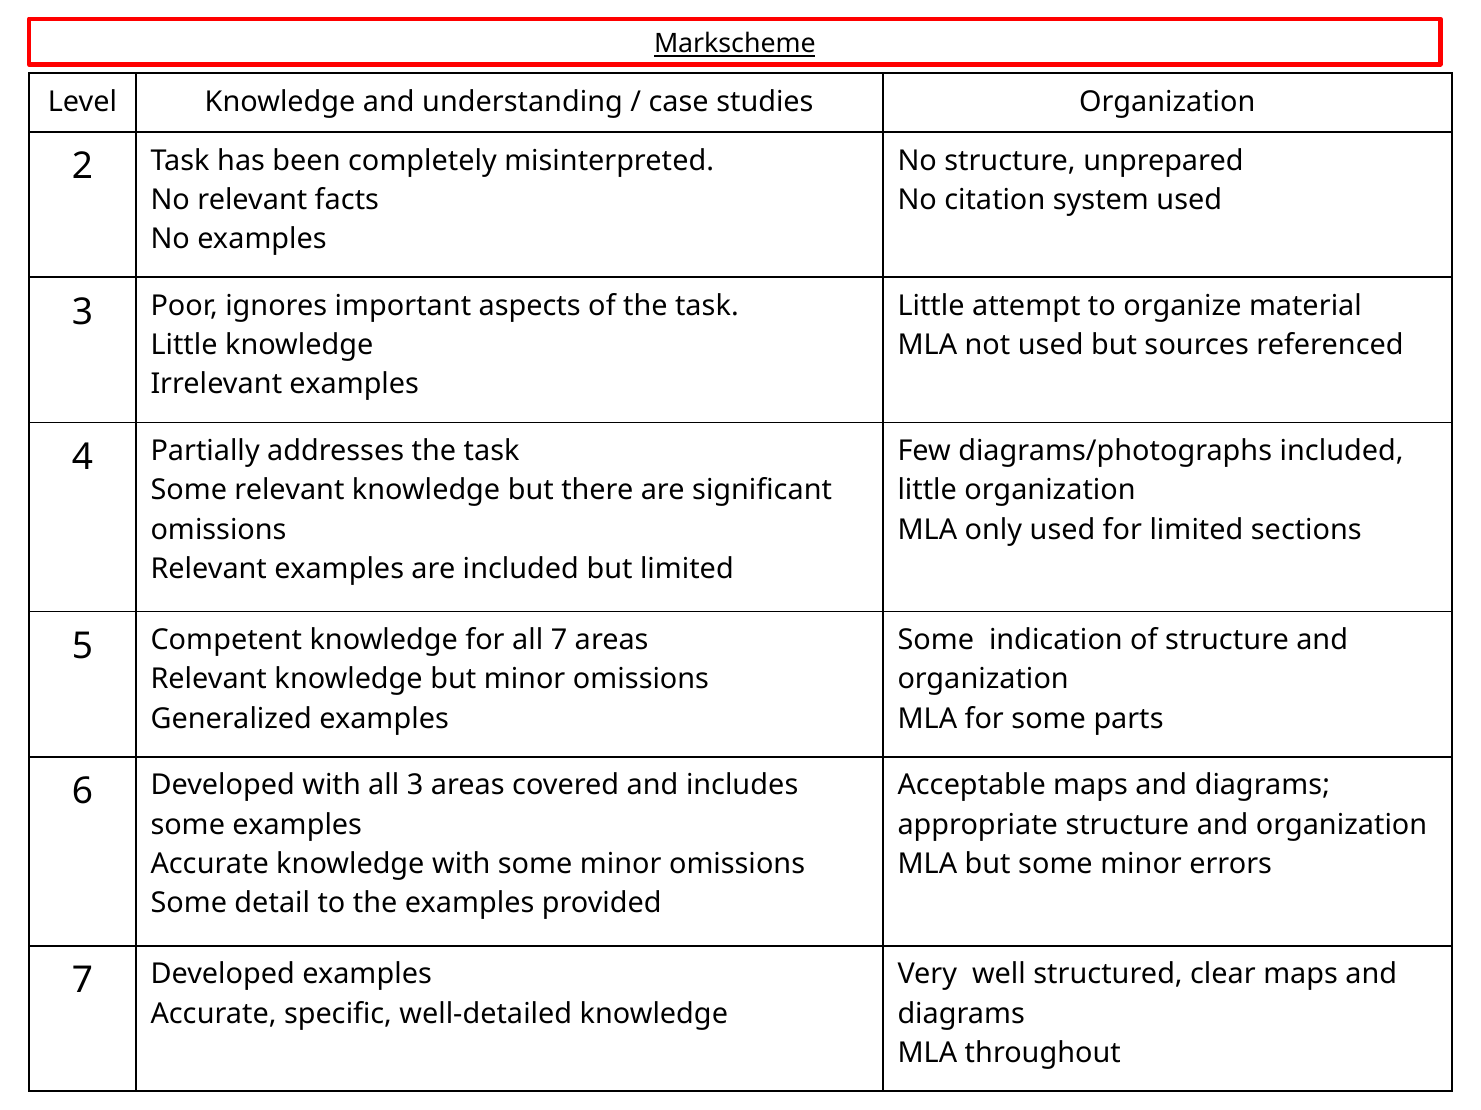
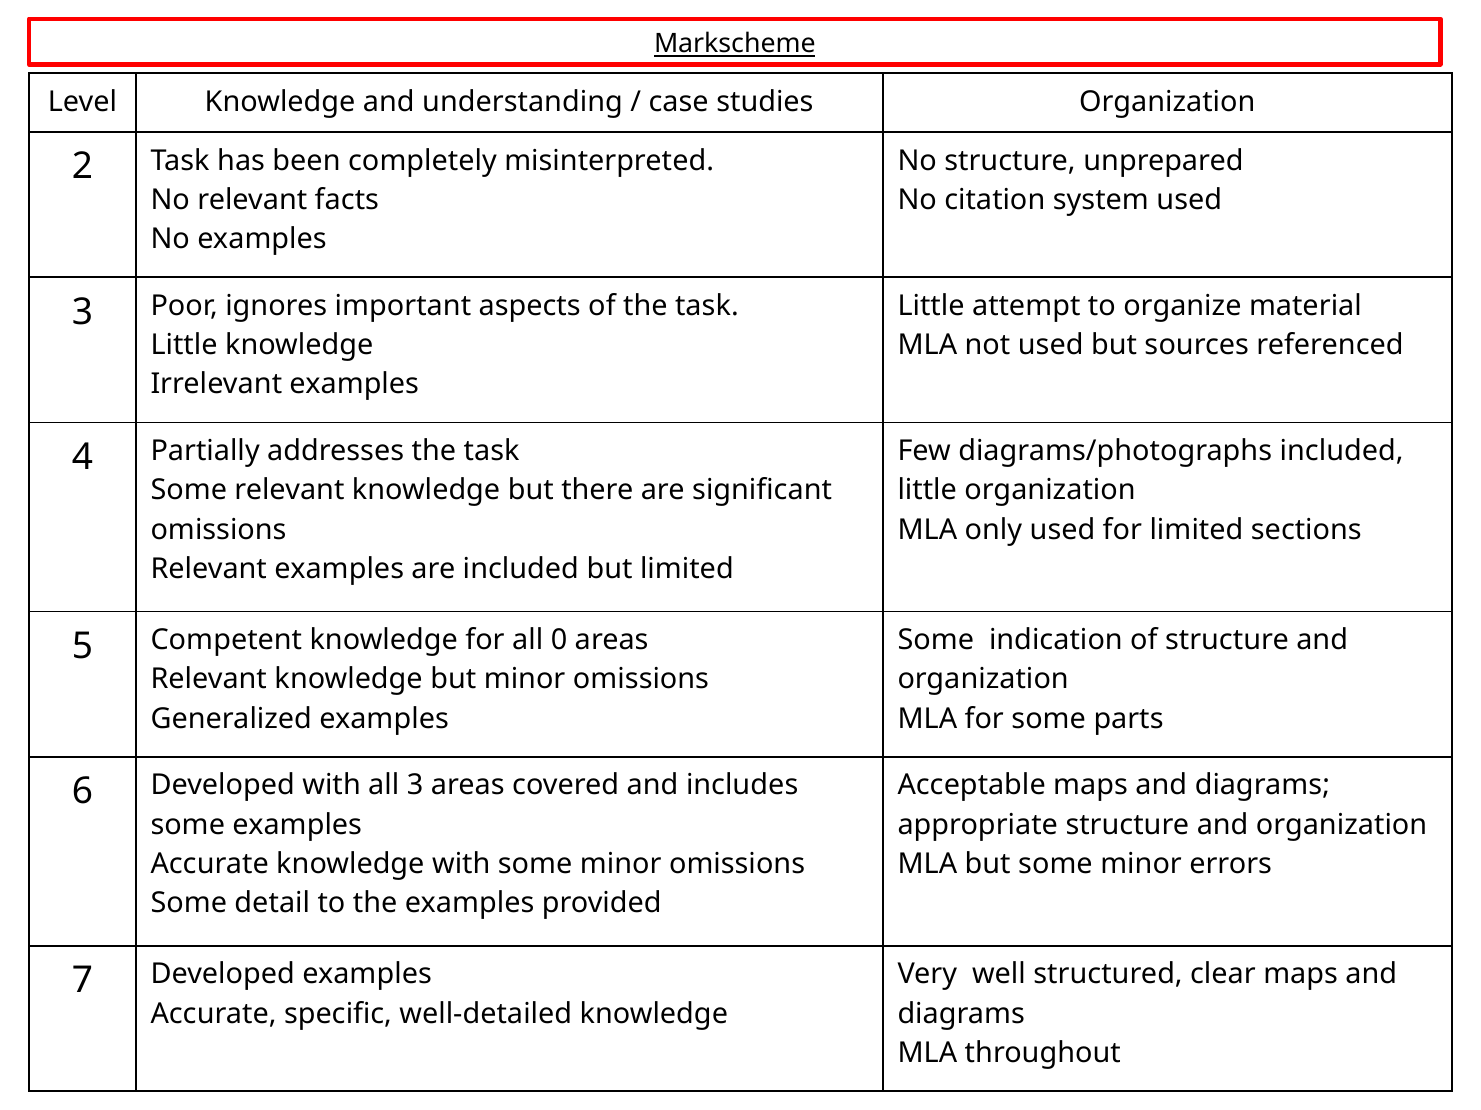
all 7: 7 -> 0 (559, 641)
